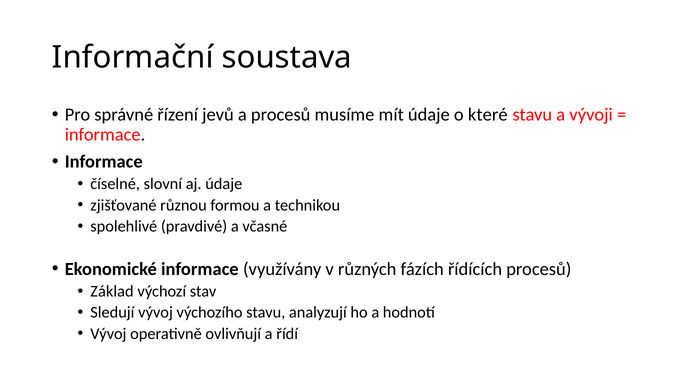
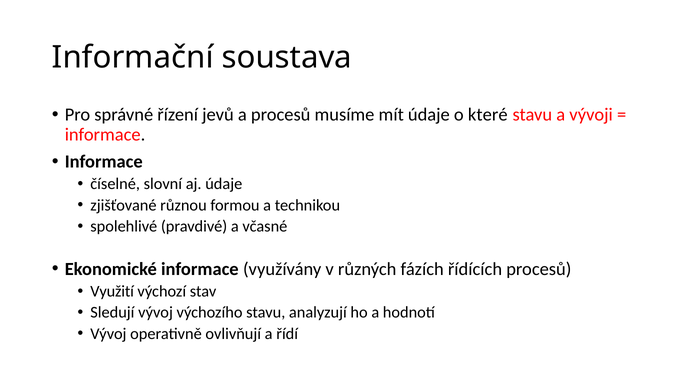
Základ: Základ -> Využití (112, 291)
